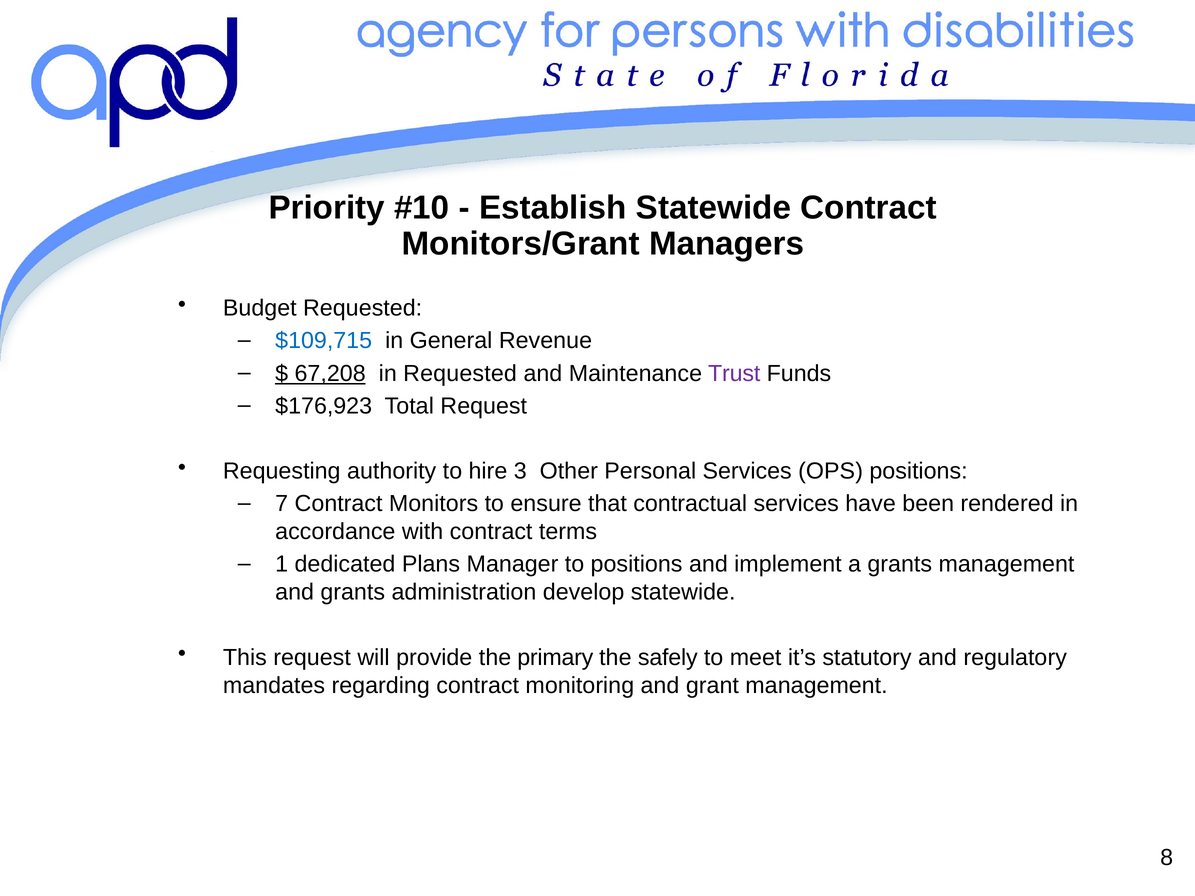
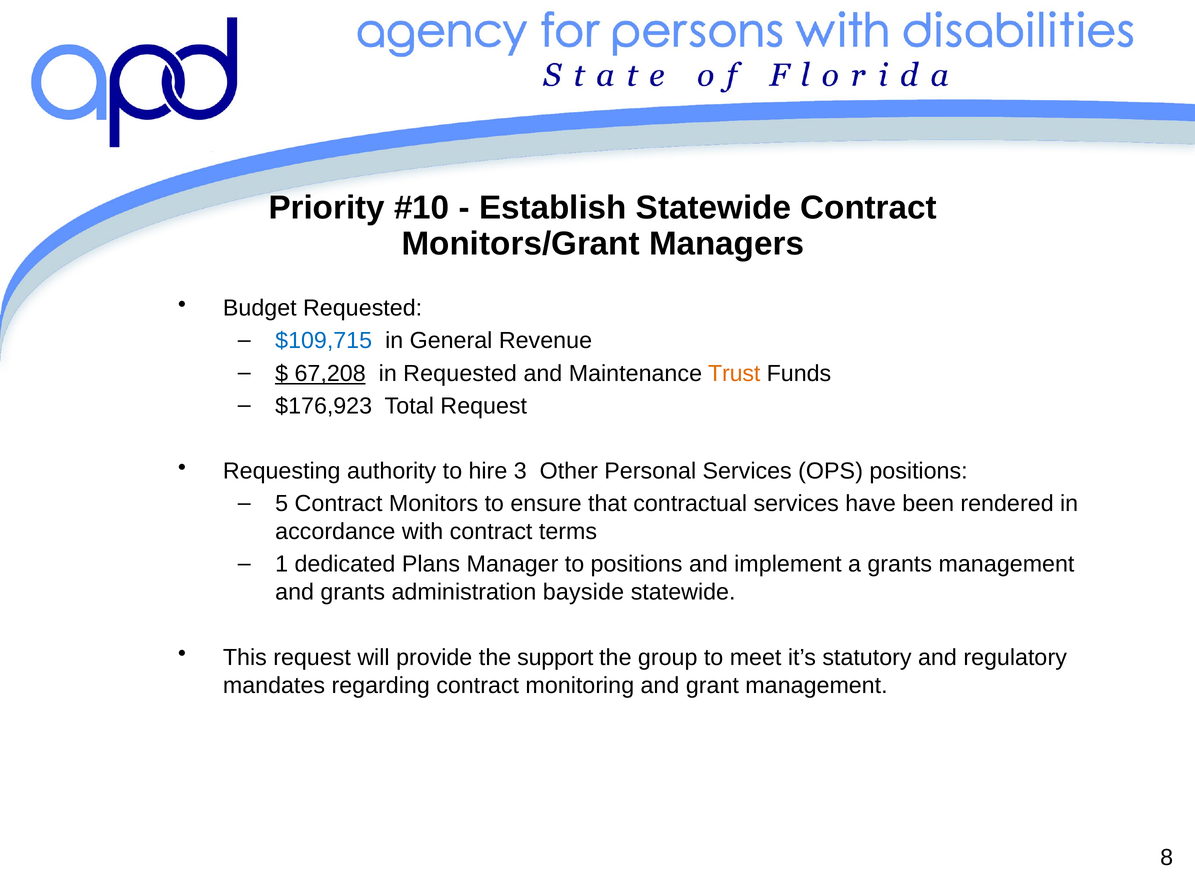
Trust colour: purple -> orange (734, 374)
7: 7 -> 5 (282, 504)
develop: develop -> bayside (583, 592)
primary: primary -> support (555, 658)
safely: safely -> group (668, 658)
